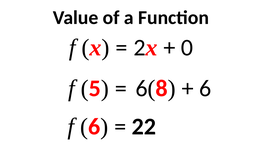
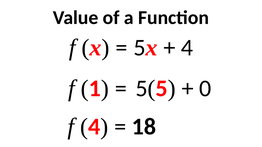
2: 2 -> 5 (140, 48)
0: 0 -> 4 (187, 48)
5: 5 -> 1 (95, 89)
6: 6 -> 5 (142, 89)
8: 8 -> 5 (162, 89)
6: 6 -> 0 (205, 89)
6: 6 -> 4 (94, 127)
22: 22 -> 18 (144, 127)
